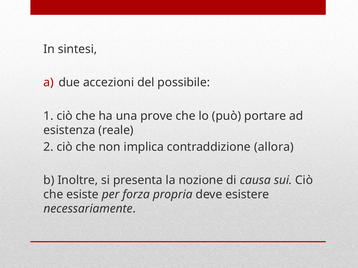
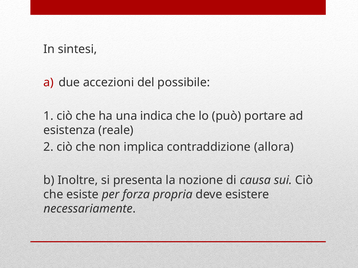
prove: prove -> indica (157, 116)
